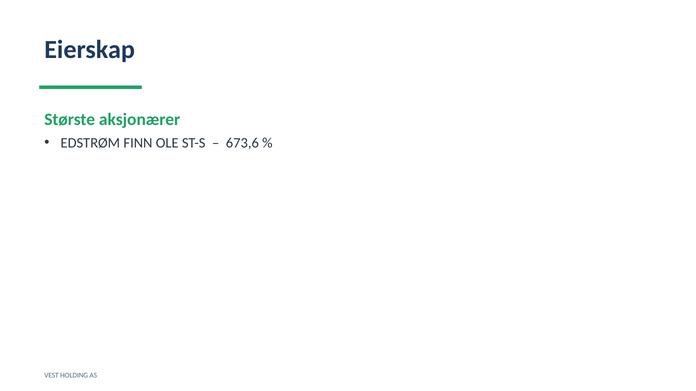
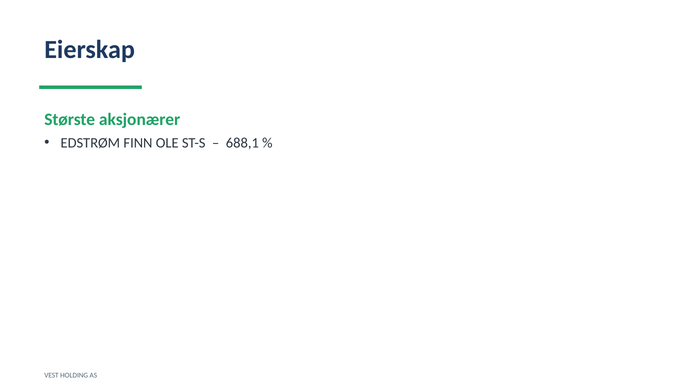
673,6: 673,6 -> 688,1 (242, 143)
